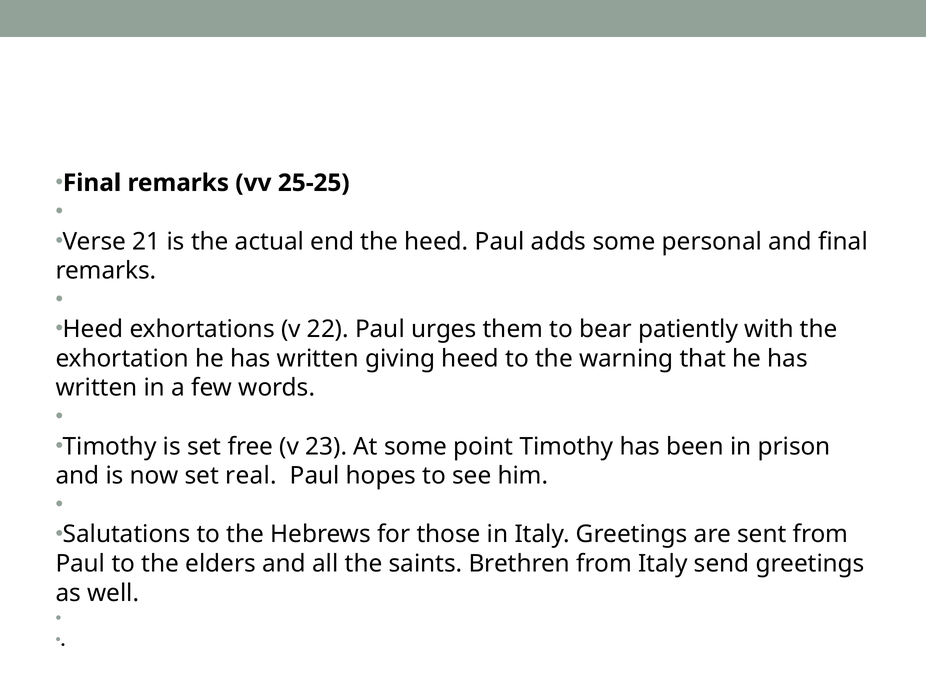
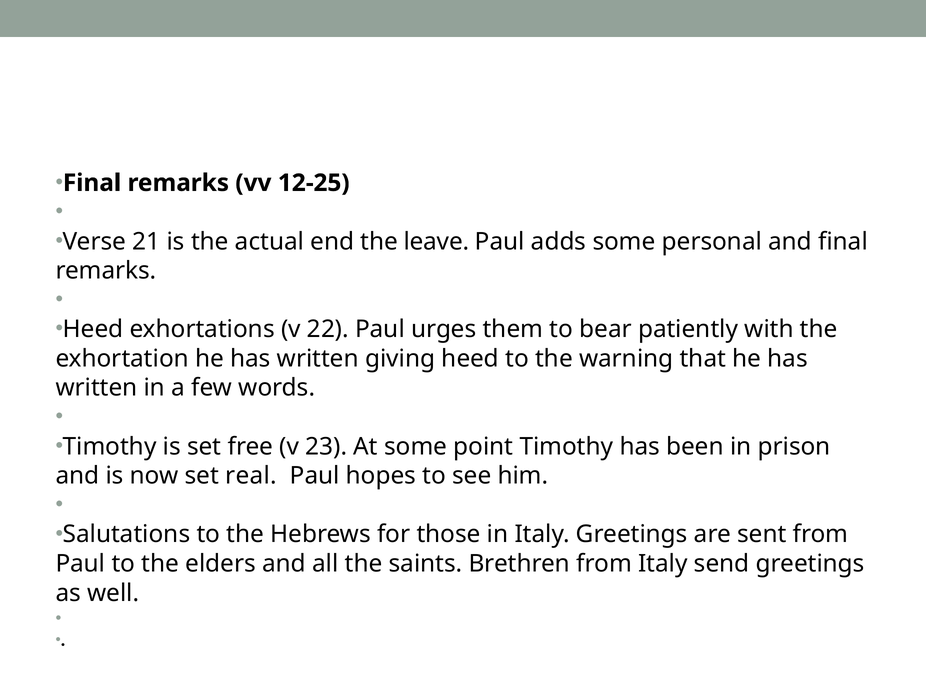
25-25: 25-25 -> 12-25 (314, 183)
the heed: heed -> leave (437, 242)
